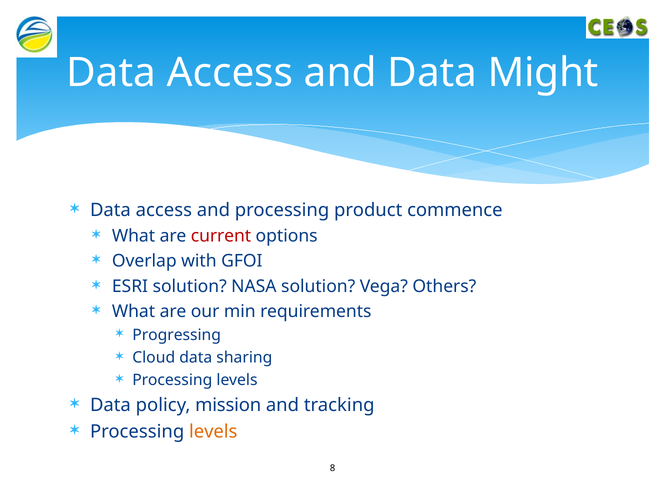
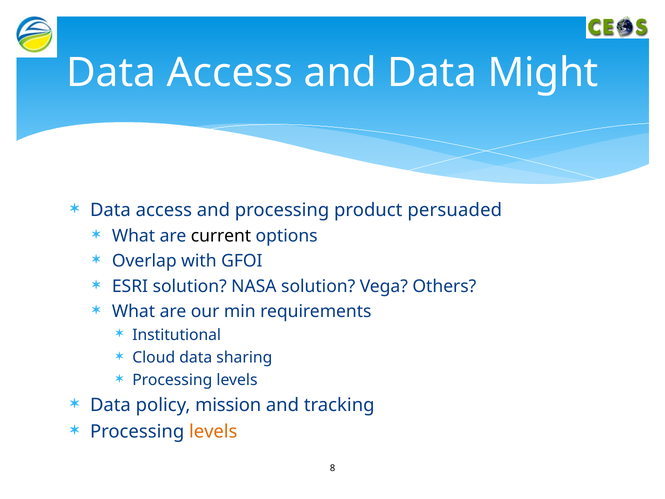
commence: commence -> persuaded (455, 210)
current colour: red -> black (221, 236)
Progressing: Progressing -> Institutional (177, 335)
